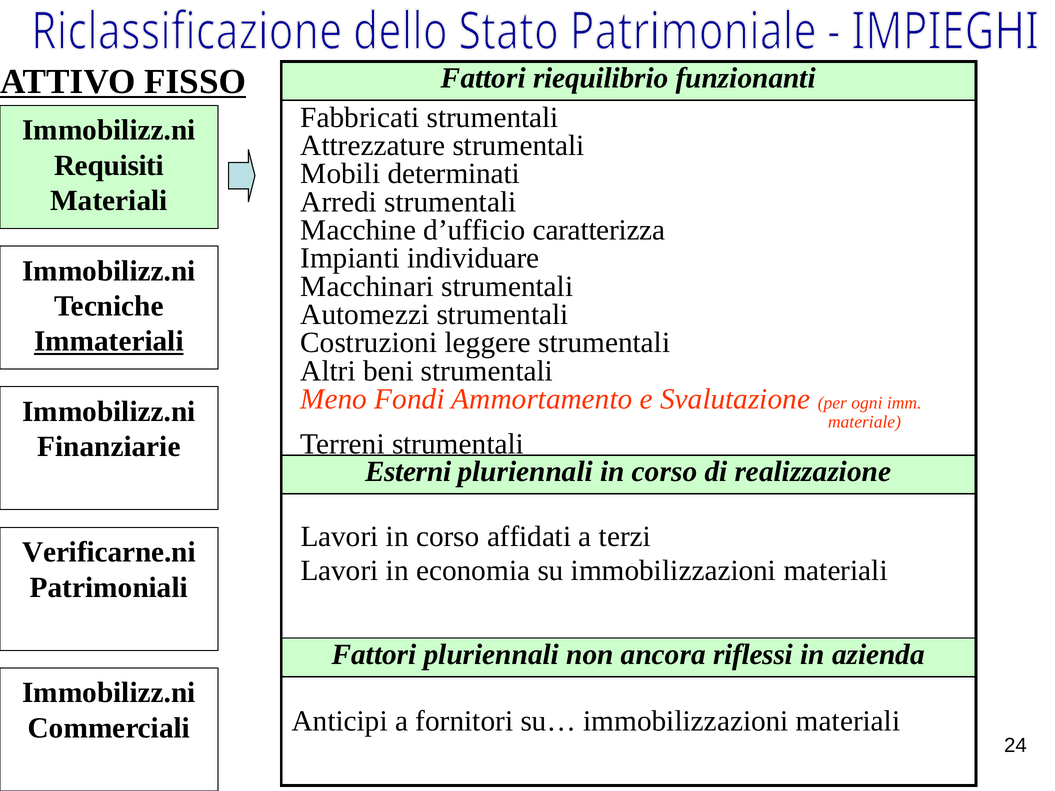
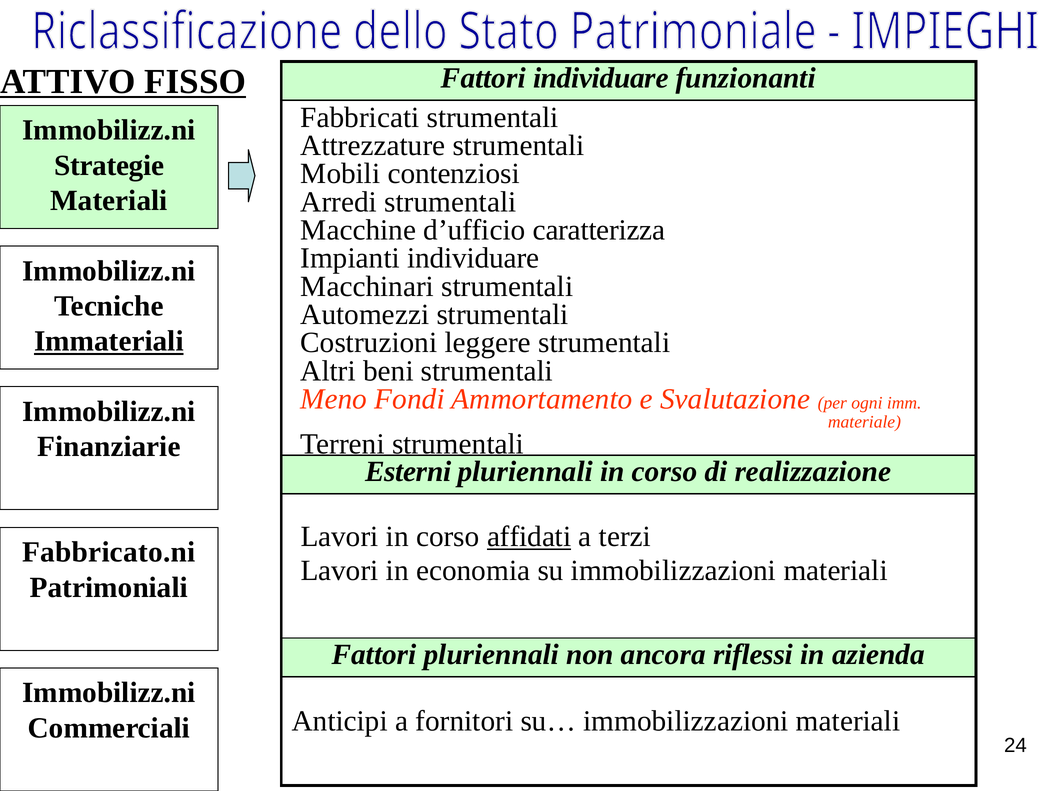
Fattori riequilibrio: riequilibrio -> individuare (601, 78)
Requisiti: Requisiti -> Strategie (109, 166)
determinati: determinati -> contenziosi (454, 174)
affidati underline: none -> present (529, 537)
Verificarne.ni: Verificarne.ni -> Fabbricato.ni (109, 552)
